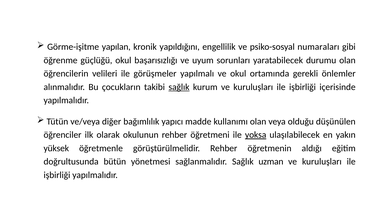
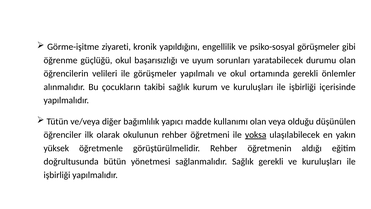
yapılan: yapılan -> ziyareti (116, 47)
psiko-sosyal numaraları: numaraları -> görüşmeler (318, 47)
sağlık underline: present -> none (179, 87)
Sağlık uzman: uzman -> gerekli (271, 161)
